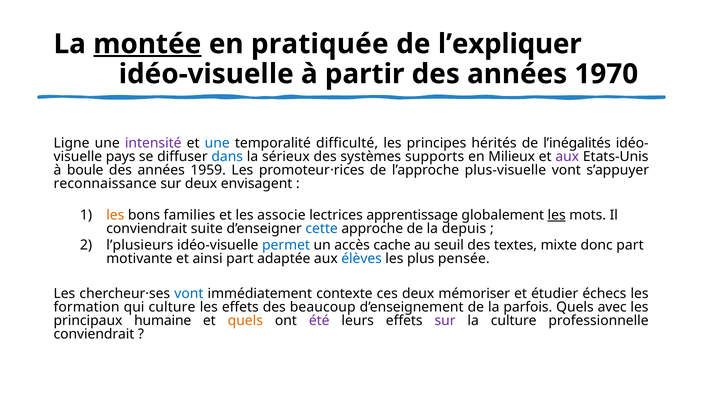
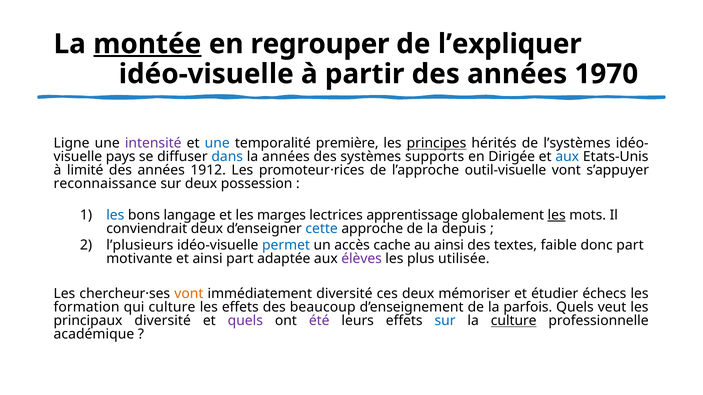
pratiquée: pratiquée -> regrouper (320, 44)
difficulté: difficulté -> première (347, 143)
principes underline: none -> present (437, 143)
l’inégalités: l’inégalités -> l’systèmes (577, 143)
la sérieux: sérieux -> années (286, 157)
Milieux: Milieux -> Dirigée (512, 157)
aux colour: purple -> blue (567, 157)
boule: boule -> limité (85, 170)
1959: 1959 -> 1912 (208, 170)
plus-visuelle: plus-visuelle -> outil-visuelle (505, 170)
envisagent: envisagent -> possession (257, 184)
les colour: orange -> blue (115, 215)
families: families -> langage (190, 215)
associe: associe -> marges (282, 215)
conviendrait suite: suite -> deux (207, 229)
au seuil: seuil -> ainsi (449, 245)
mixte: mixte -> faible (559, 245)
élèves colour: blue -> purple (362, 259)
pensée: pensée -> utilisée (464, 259)
vont colour: blue -> orange (189, 294)
immédiatement contexte: contexte -> diversité (344, 294)
avec: avec -> veut (612, 308)
principaux humaine: humaine -> diversité (163, 321)
quels colour: orange -> purple (245, 321)
sur colour: purple -> blue (445, 321)
culture underline: none -> present (514, 321)
conviendrait: conviendrait -> académique (94, 335)
